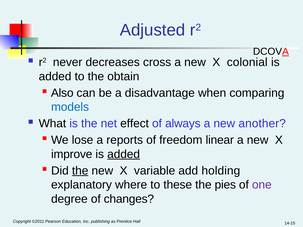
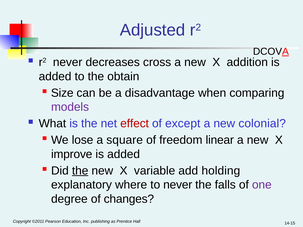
colonial: colonial -> addition (247, 62)
Also: Also -> Size (62, 93)
models colour: blue -> purple (70, 107)
effect colour: black -> red (135, 124)
always: always -> except (183, 124)
another: another -> colonial (262, 124)
reports: reports -> square (125, 140)
added underline: present -> none (124, 154)
to these: these -> never (178, 185)
pies: pies -> falls (225, 185)
